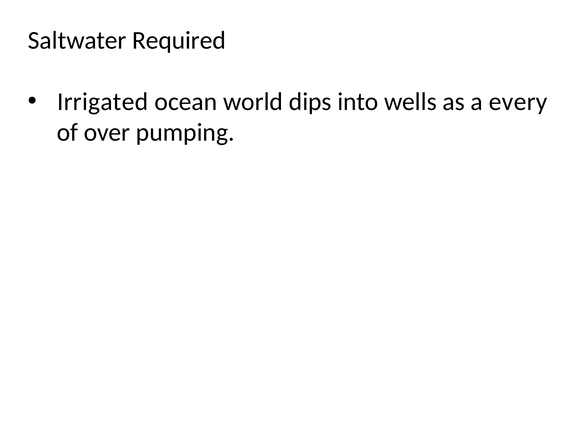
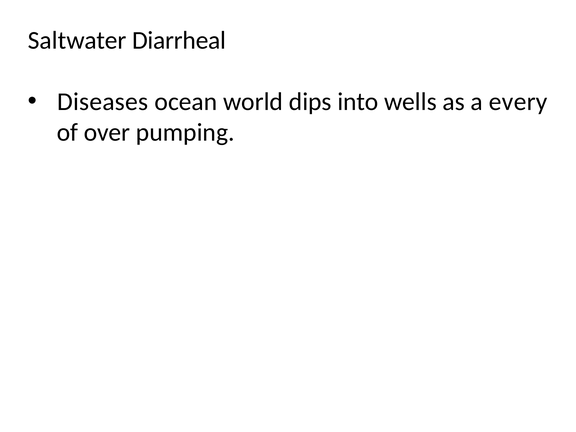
Required: Required -> Diarrheal (179, 40)
Irrigated: Irrigated -> Diseases (103, 102)
